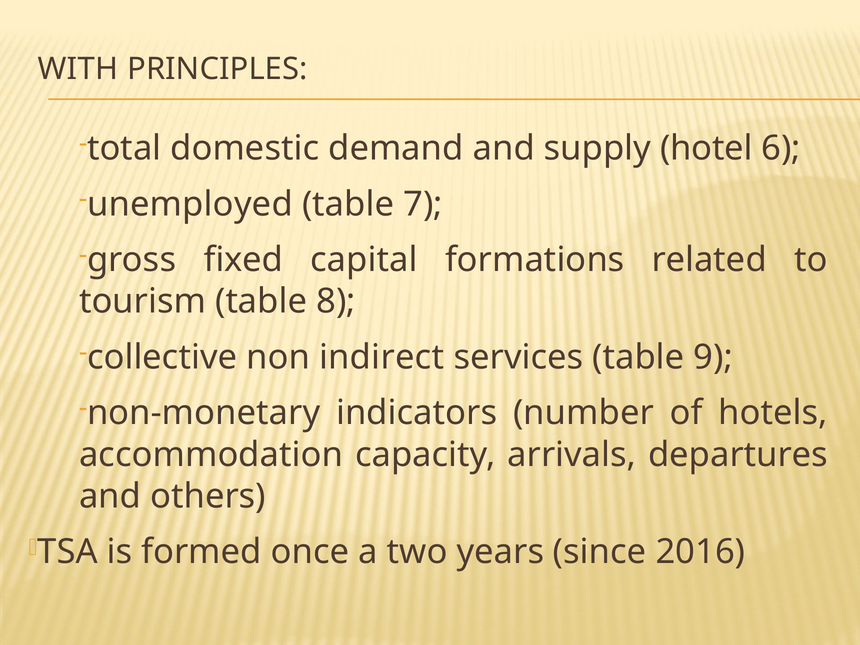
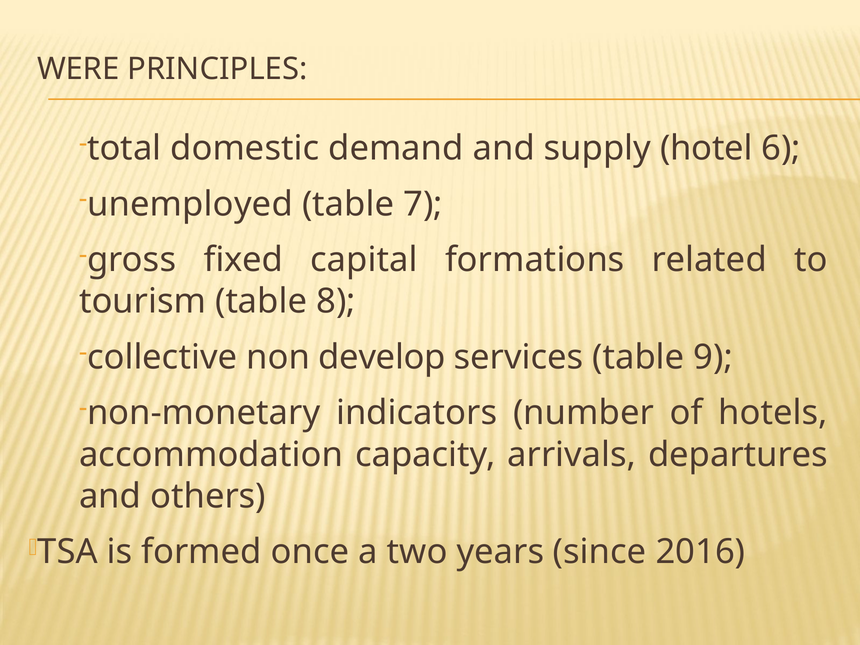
WITH: WITH -> WERE (78, 69)
indirect: indirect -> develop (382, 357)
